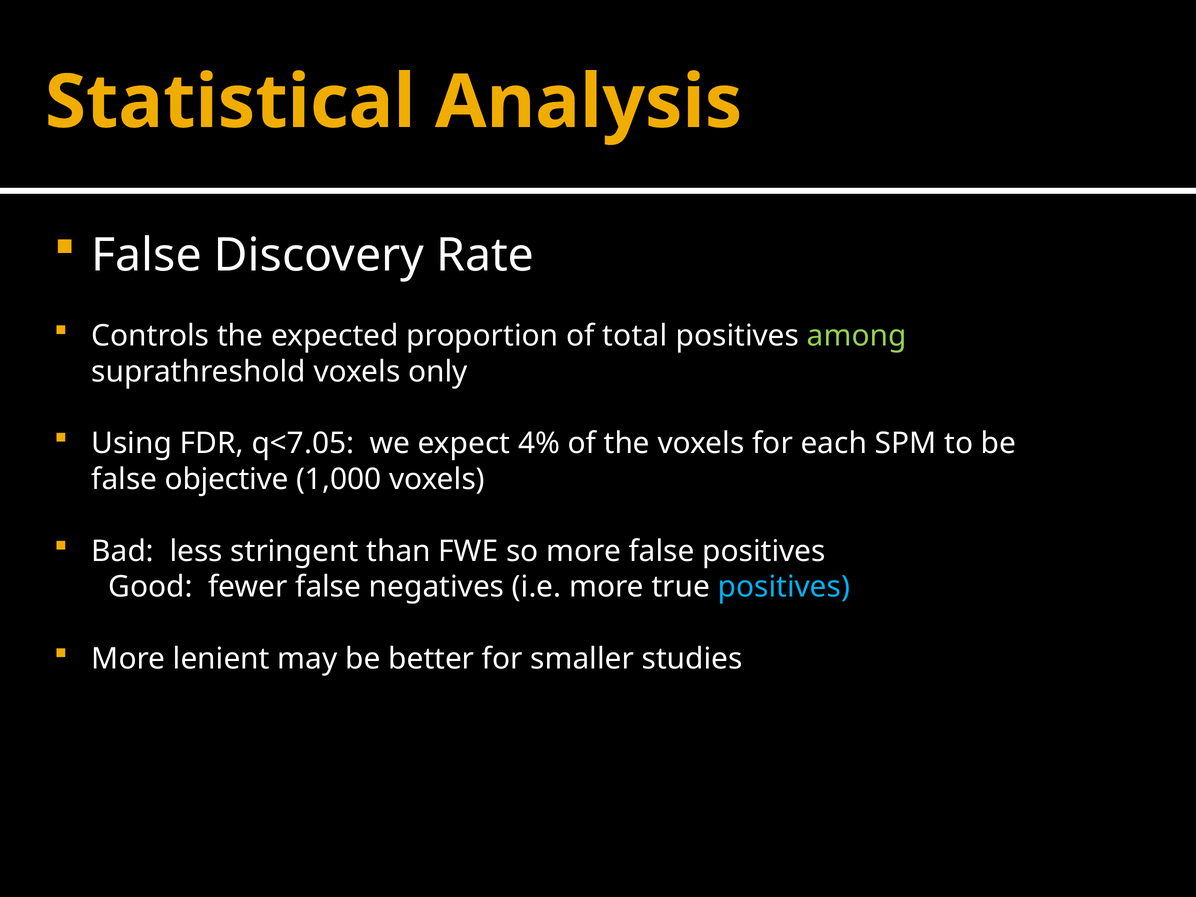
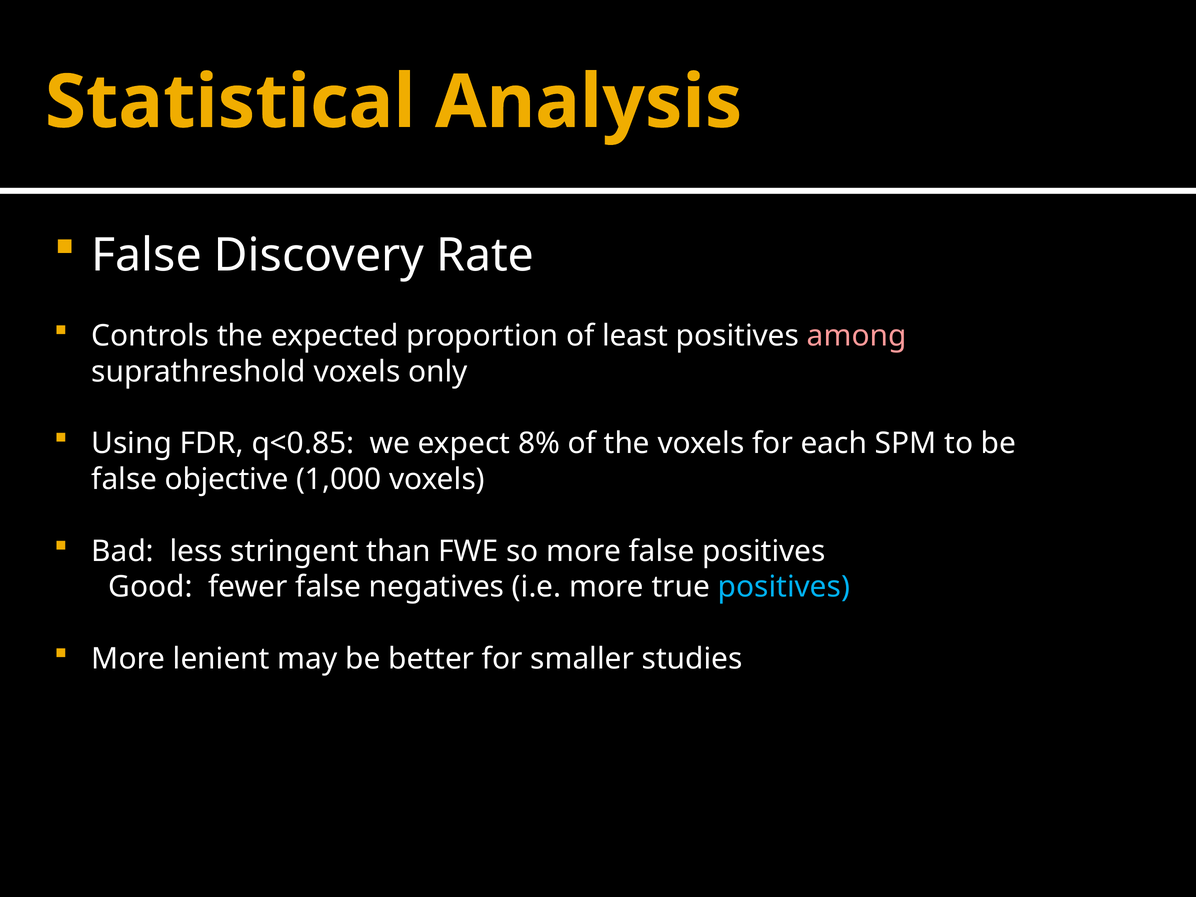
total: total -> least (635, 336)
among colour: light green -> pink (857, 336)
q<7.05: q<7.05 -> q<0.85 (303, 444)
4%: 4% -> 8% (539, 444)
